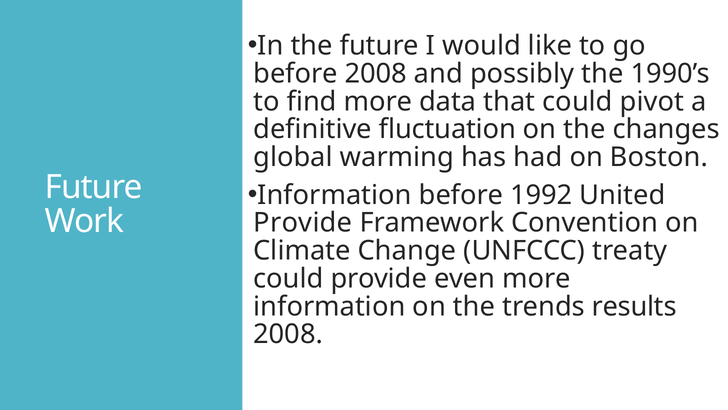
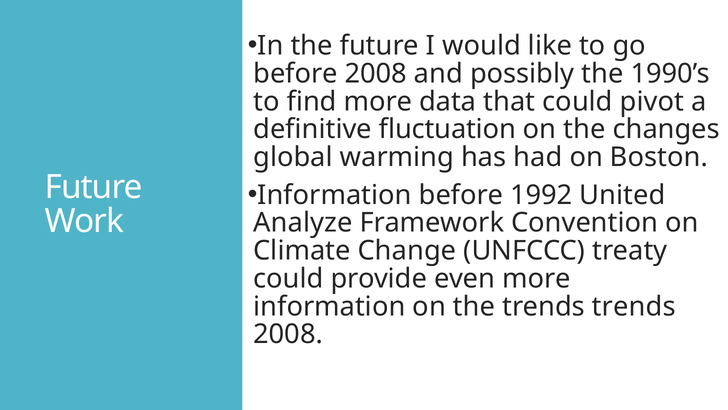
Provide: Provide -> Analyze (303, 223)
trends results: results -> trends (634, 306)
